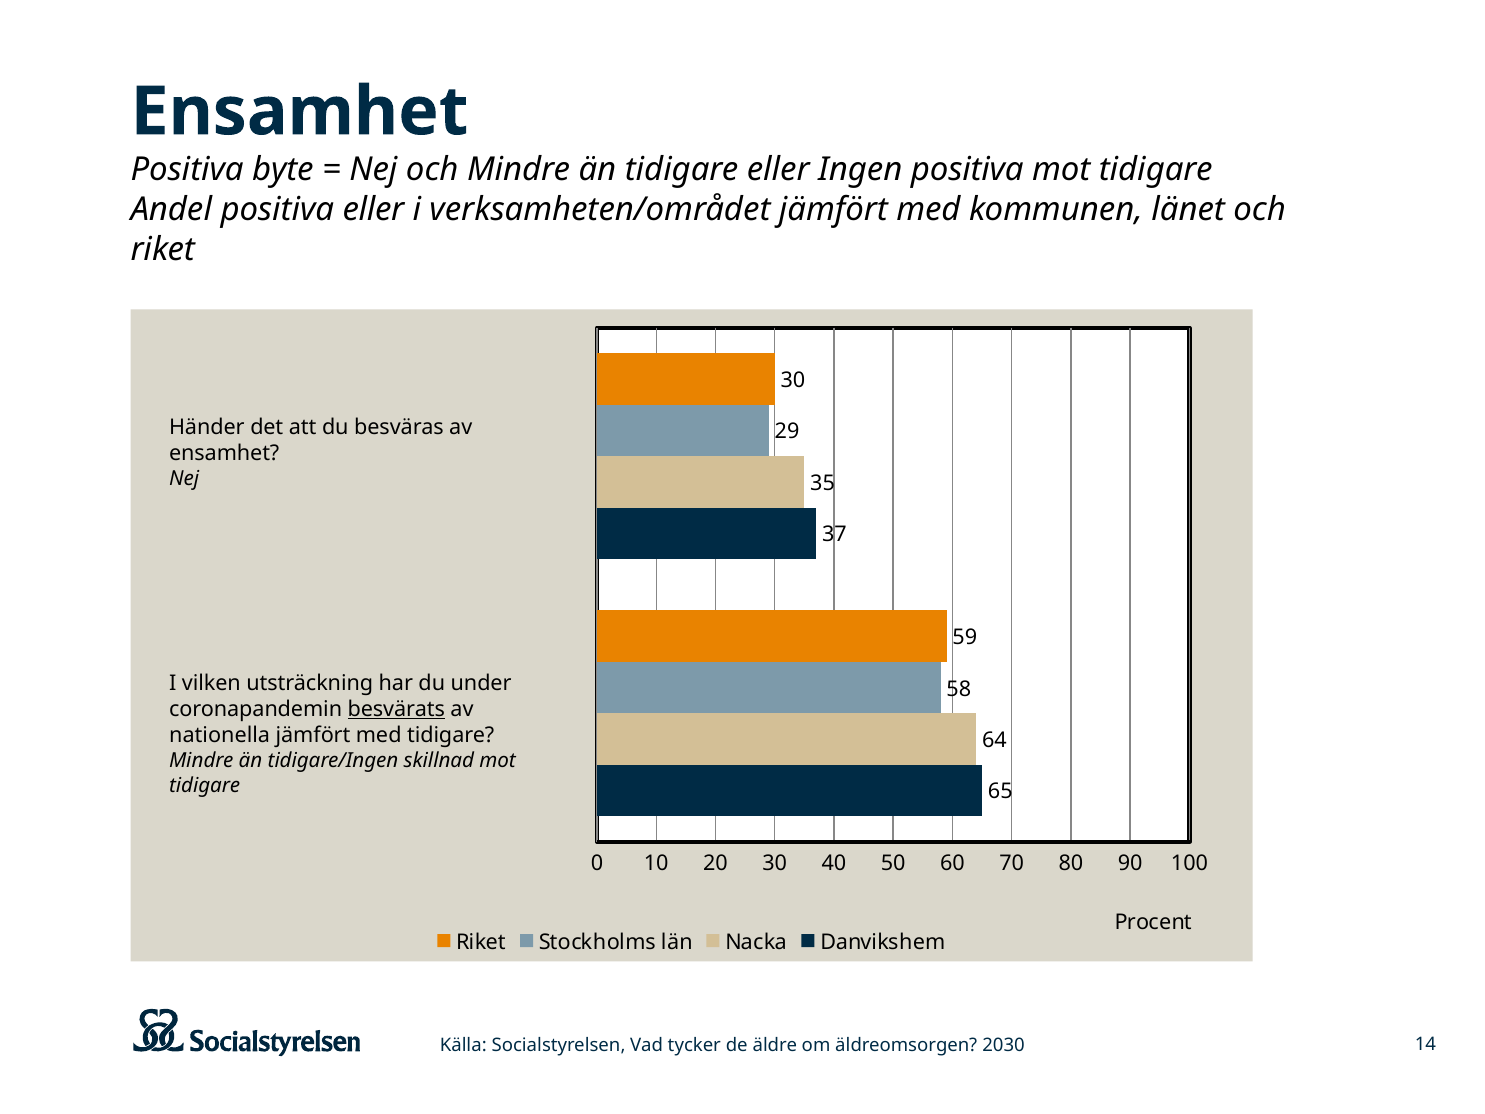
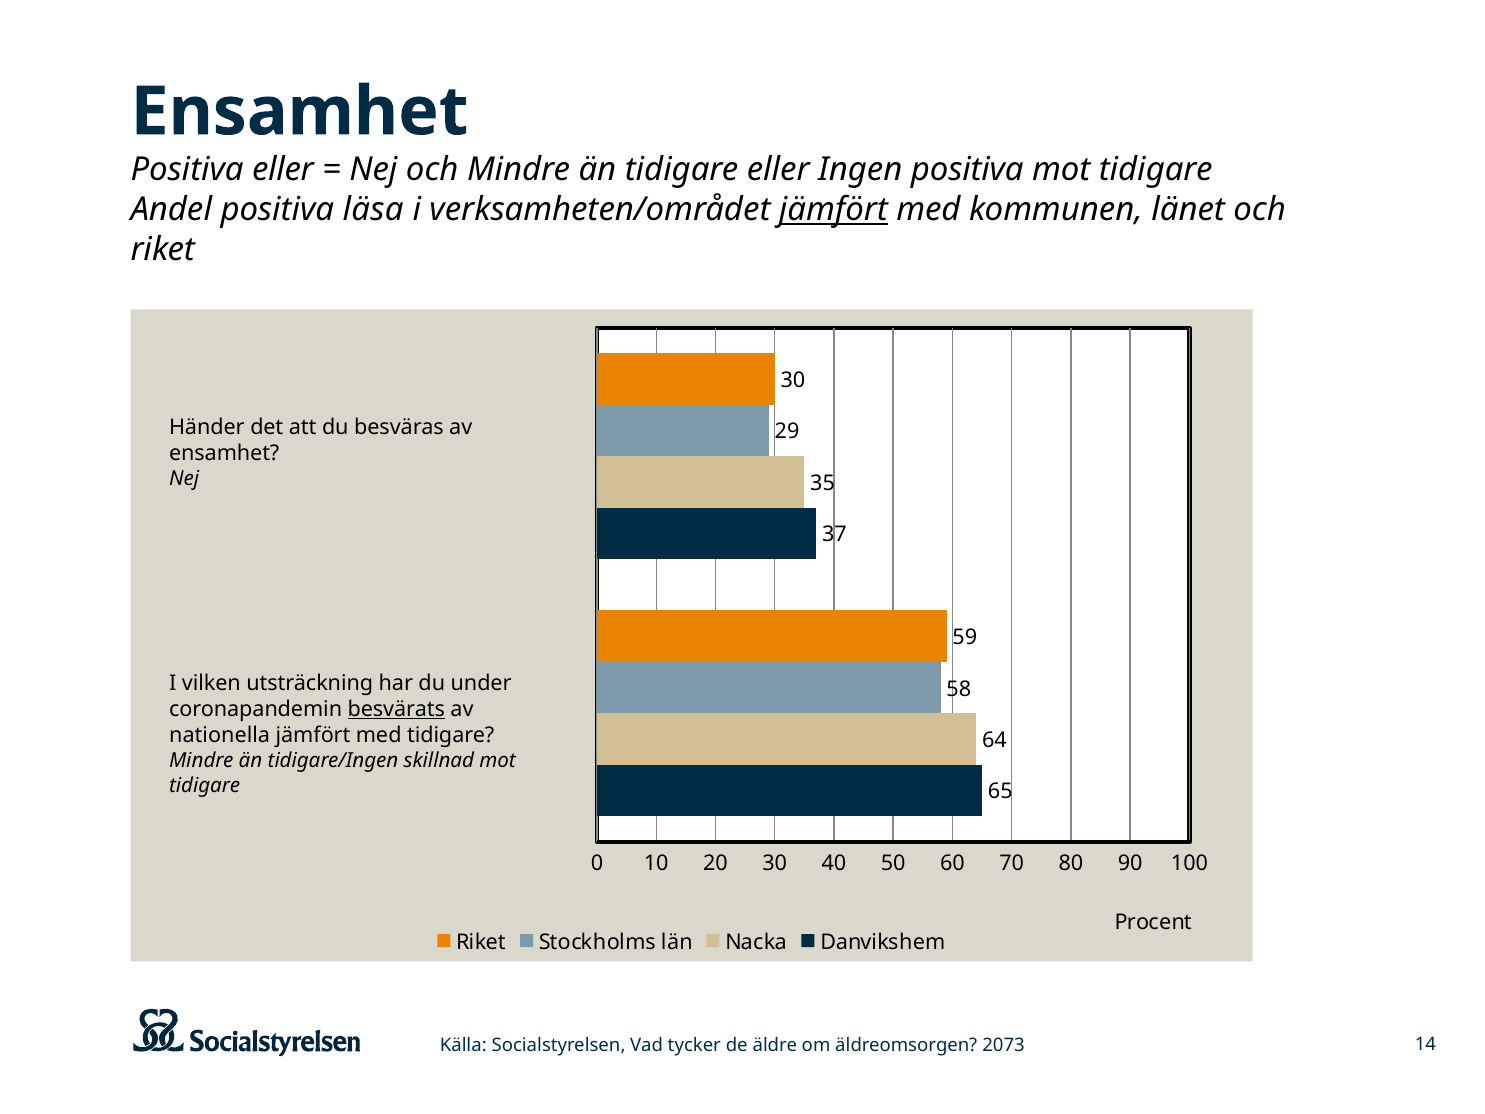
Positiva byte: byte -> eller (283, 170)
positiva eller: eller -> läsa (373, 210)
jämfört underline: none -> present (833, 210)
2030: 2030 -> 2073 (1004, 1045)
